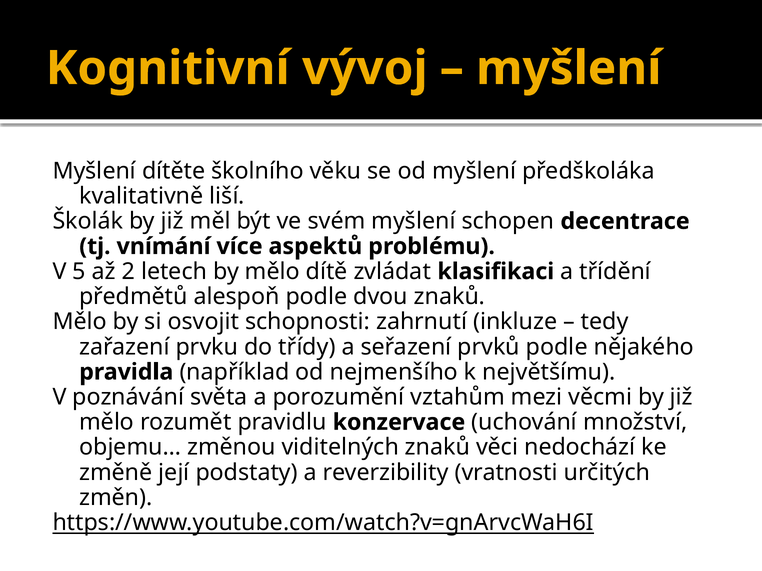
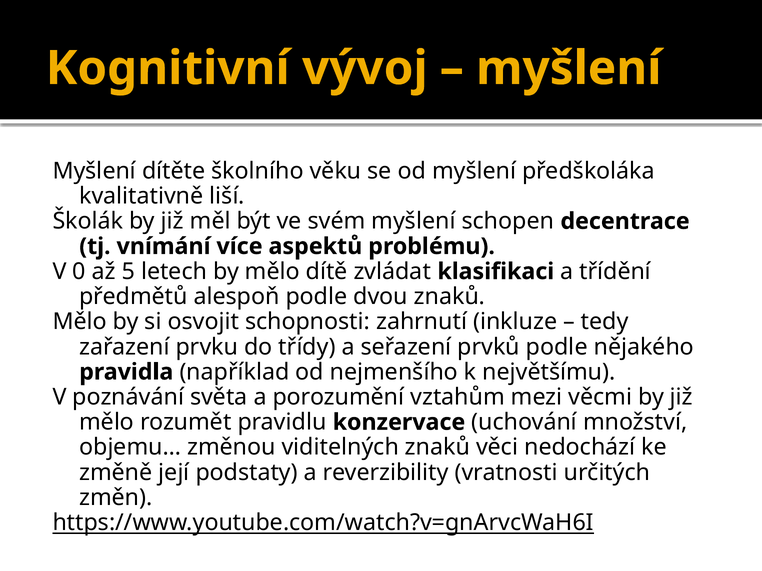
5: 5 -> 0 (79, 272)
2: 2 -> 5 (128, 272)
